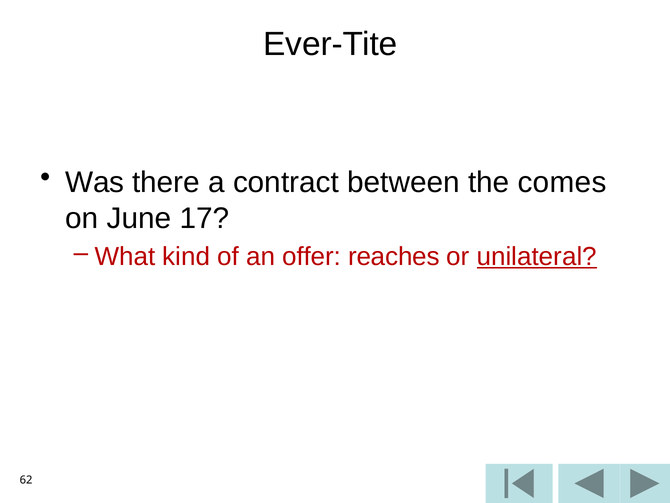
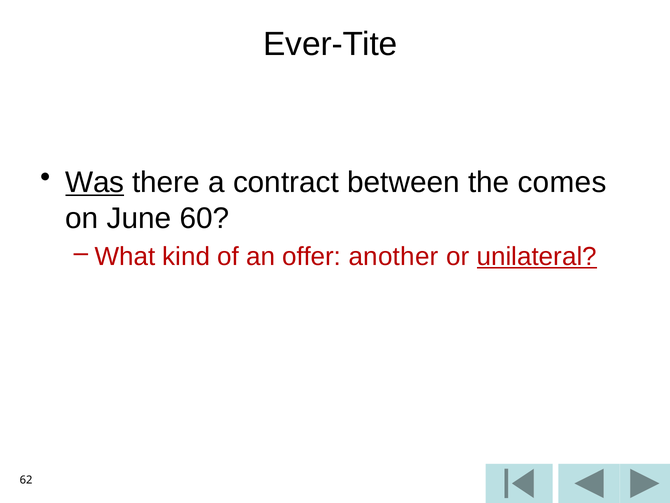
Was underline: none -> present (95, 182)
17: 17 -> 60 (204, 218)
reaches: reaches -> another (394, 256)
